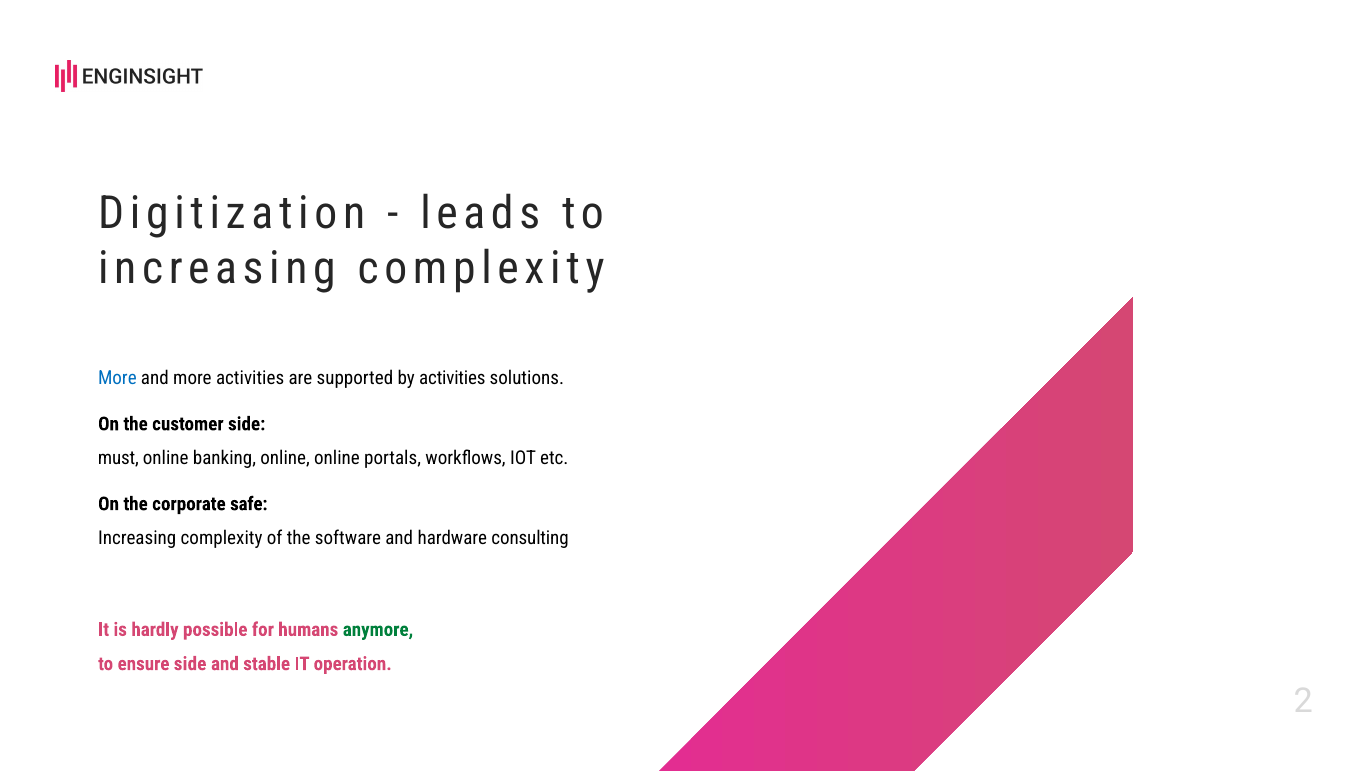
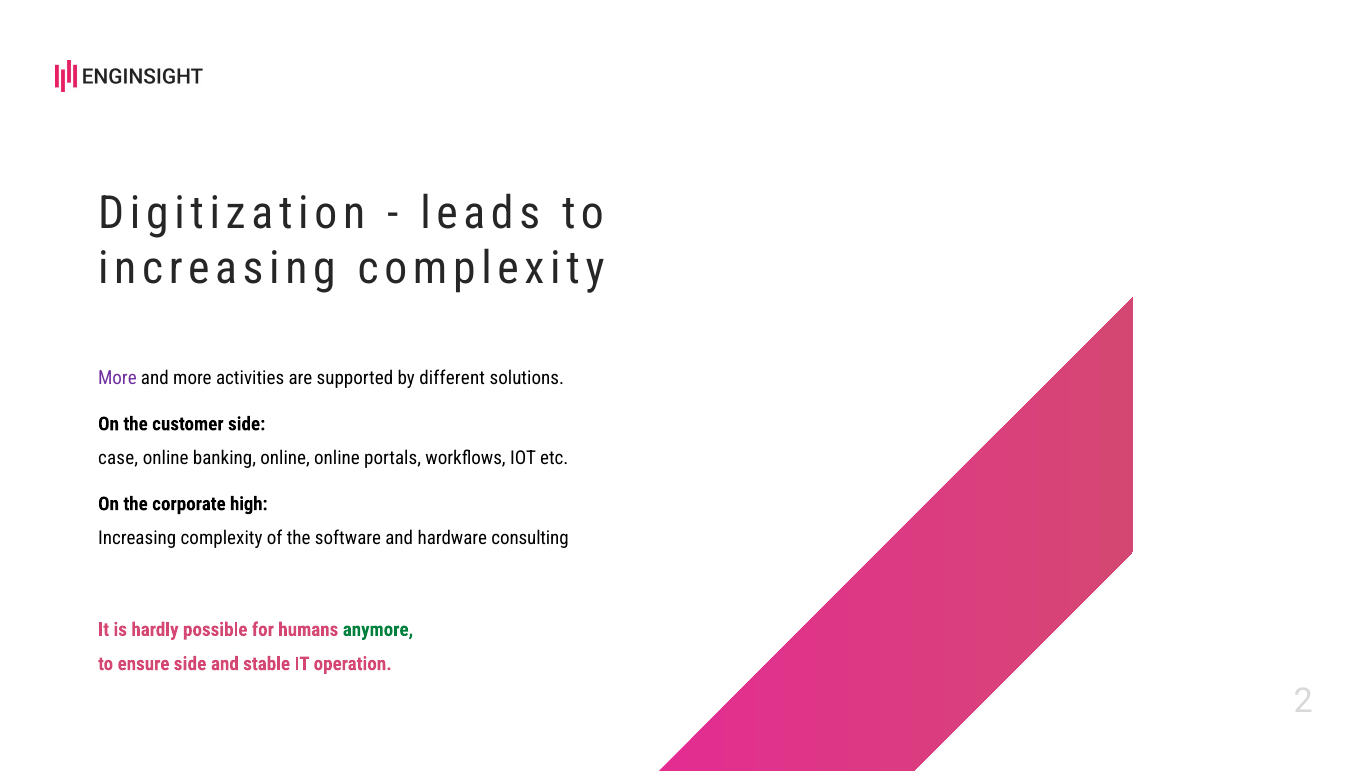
More colour: blue -> purple (117, 378)
by activities: activities -> different (452, 378)
must: must -> case (118, 458)
safe: safe -> high (249, 504)
